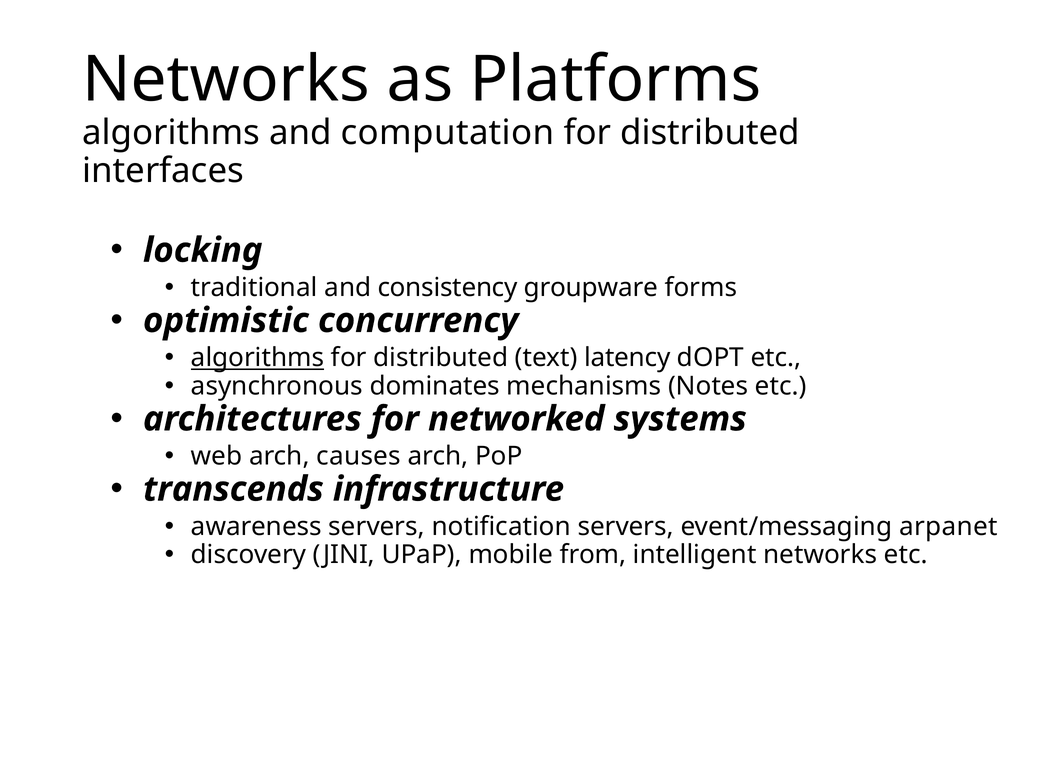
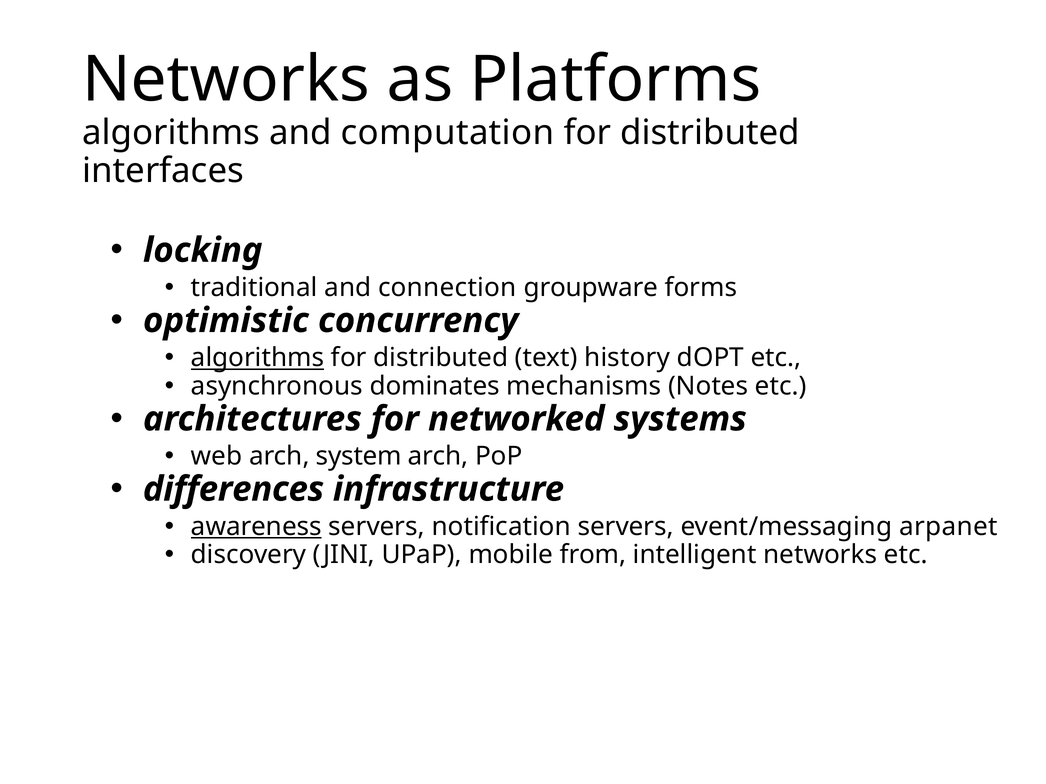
consistency: consistency -> connection (447, 288)
latency: latency -> history (627, 358)
causes: causes -> system (359, 457)
transcends: transcends -> differences (234, 489)
awareness underline: none -> present (256, 527)
